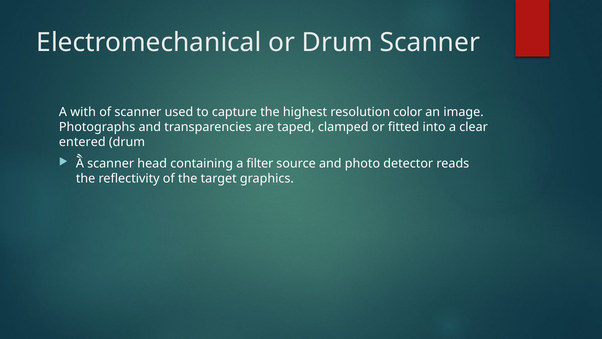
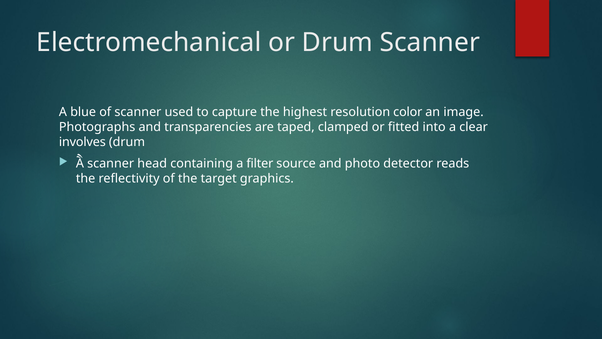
with: with -> blue (83, 112)
entered: entered -> involves (82, 142)
